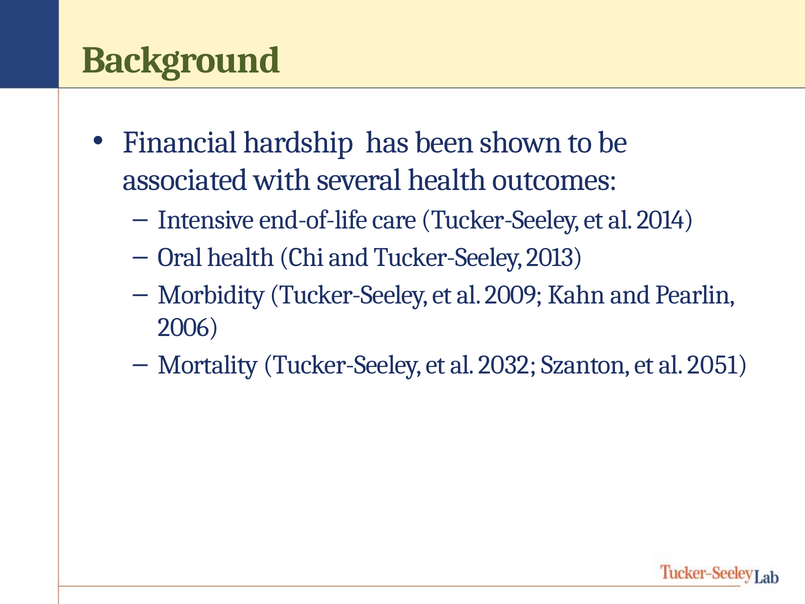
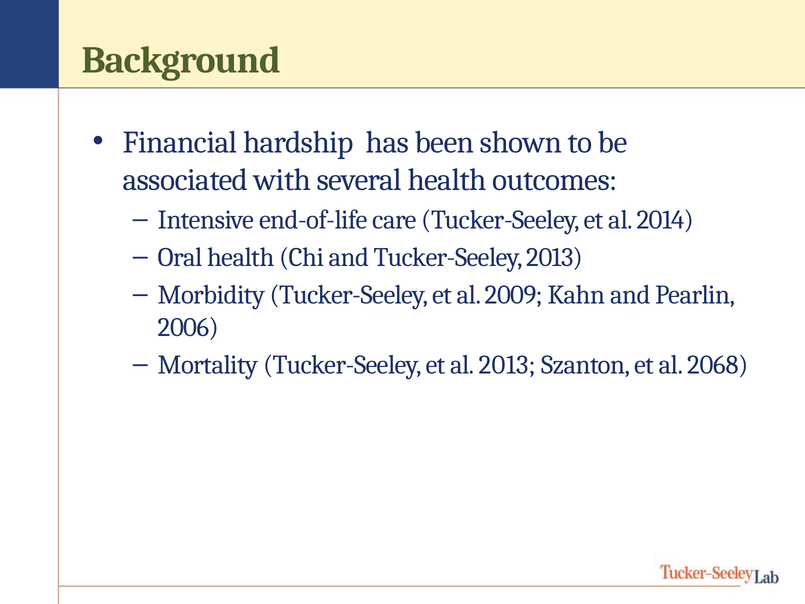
al 2032: 2032 -> 2013 (507, 365)
2051: 2051 -> 2068 (718, 365)
